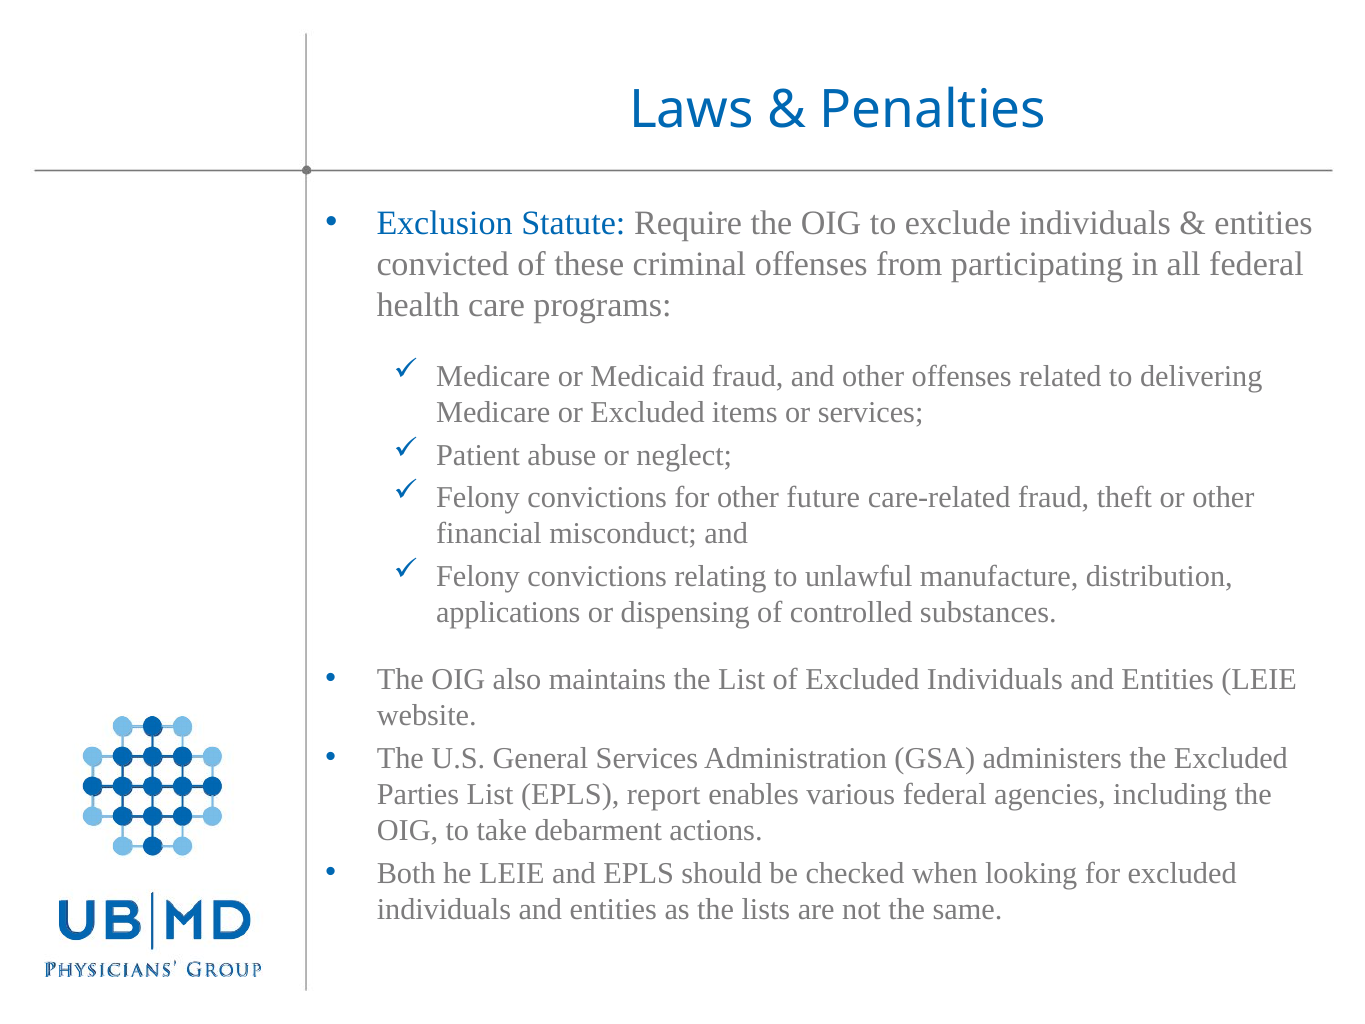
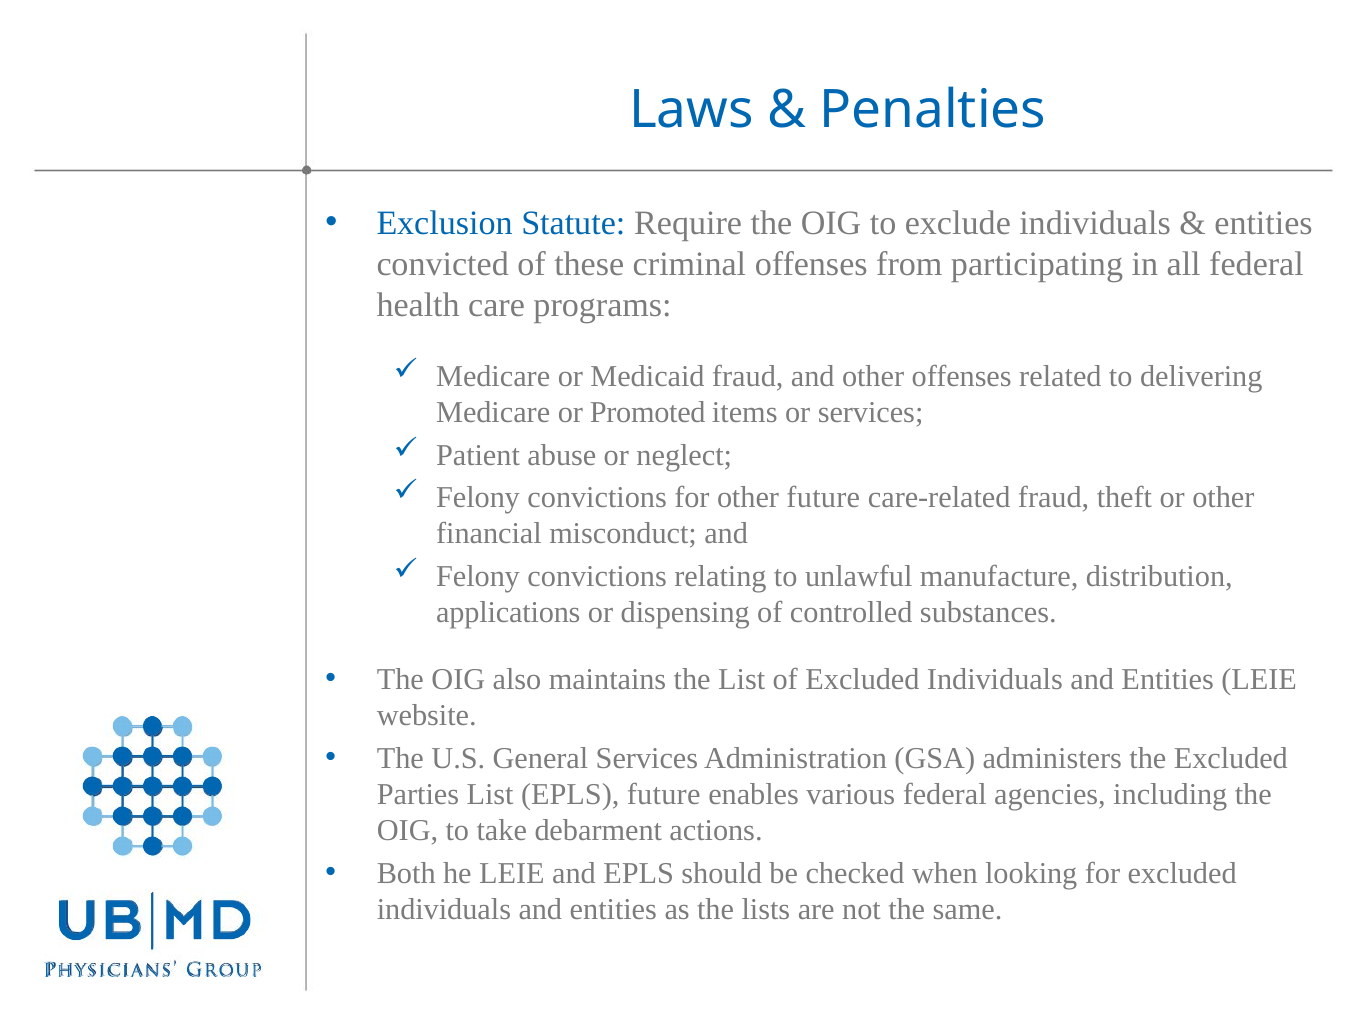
or Excluded: Excluded -> Promoted (648, 413)
EPLS report: report -> future (664, 794)
